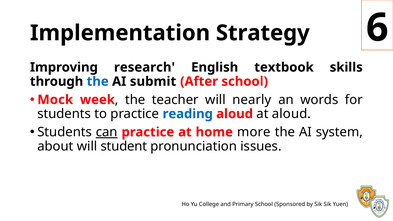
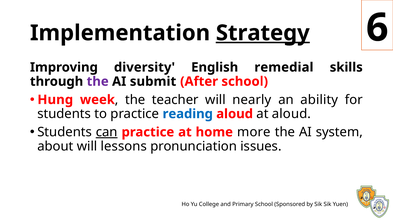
Strategy underline: none -> present (263, 33)
research: research -> diversity (144, 67)
textbook: textbook -> remedial (284, 67)
the colour: blue -> purple (98, 81)
Mock: Mock -> Hung (55, 100)
words: words -> ability (319, 100)
student: student -> lessons (124, 146)
